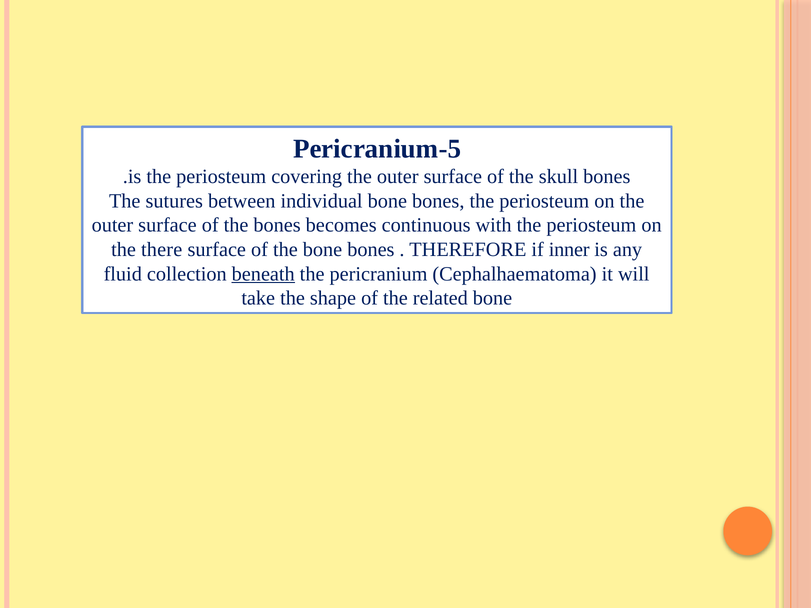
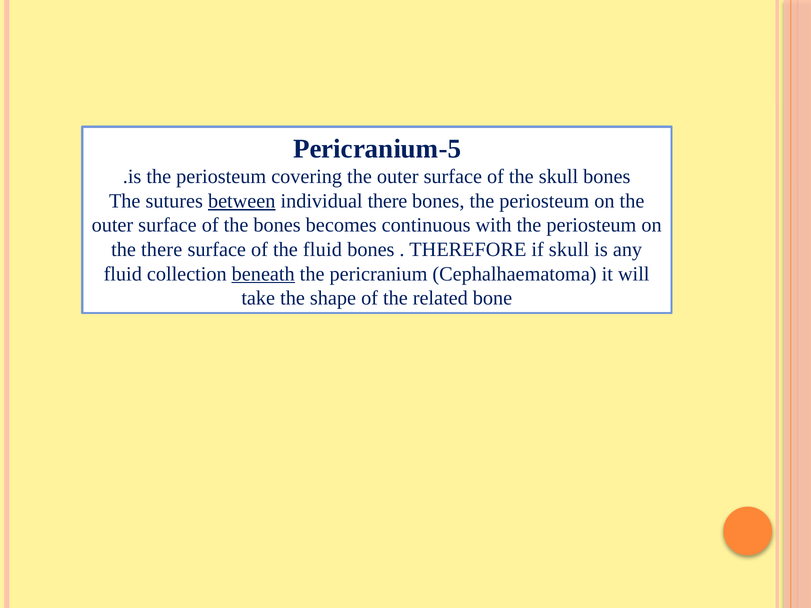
between underline: none -> present (242, 201)
individual bone: bone -> there (387, 201)
the bone: bone -> fluid (322, 250)
if inner: inner -> skull (569, 250)
